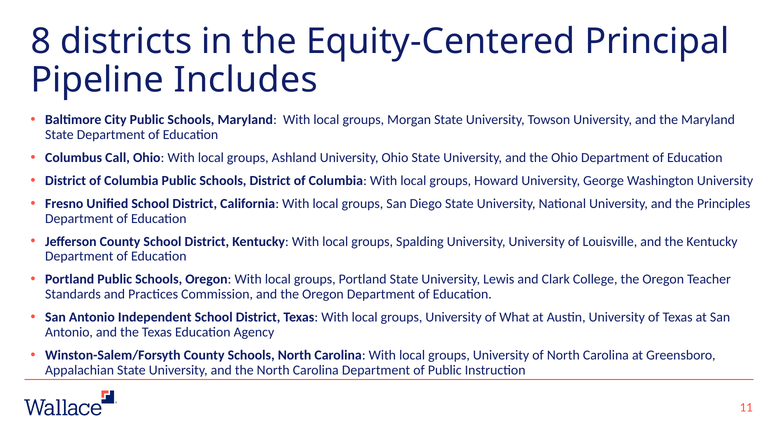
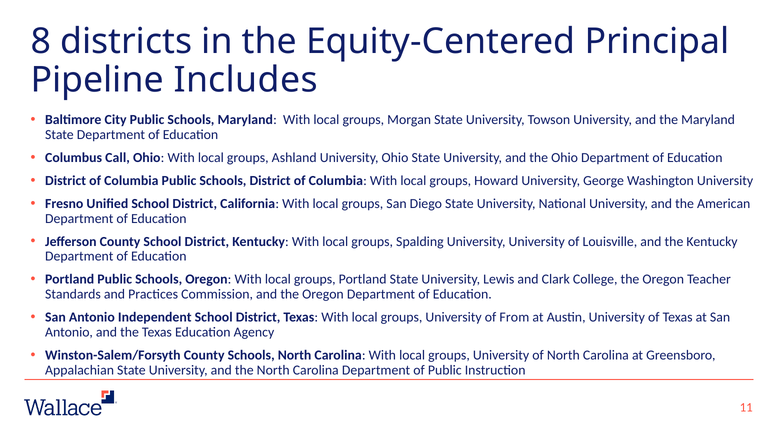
Principles: Principles -> American (724, 203)
What: What -> From (514, 317)
